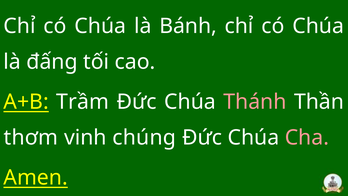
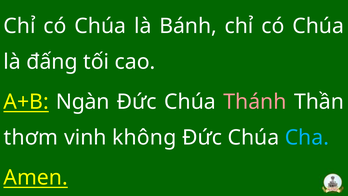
Trầm: Trầm -> Ngàn (83, 102)
chúng: chúng -> không (144, 138)
Cha colour: pink -> light blue (307, 138)
